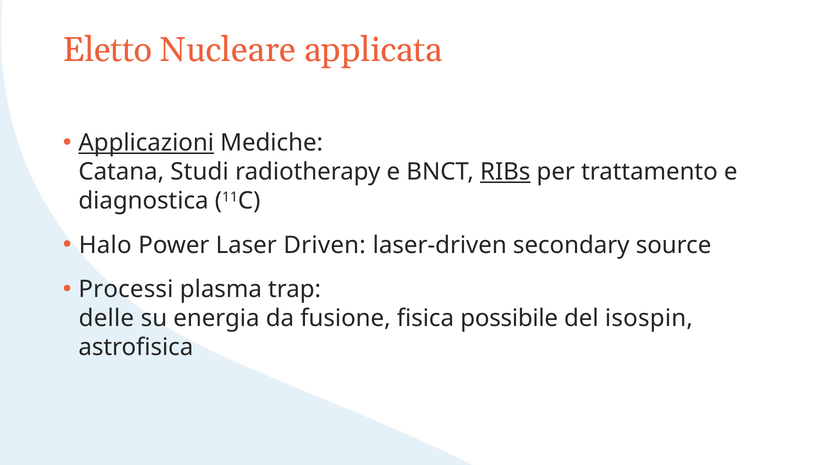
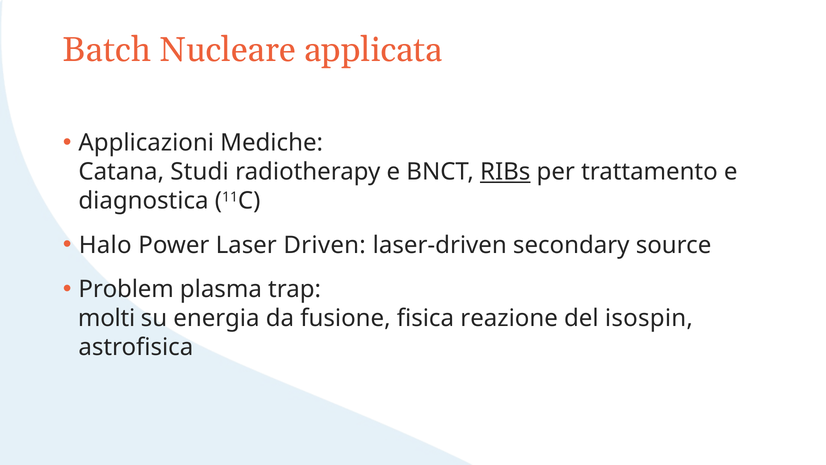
Eletto: Eletto -> Batch (107, 50)
Applicazioni underline: present -> none (146, 143)
Processi: Processi -> Problem (126, 289)
delle: delle -> molti (107, 318)
possibile: possibile -> reazione (509, 318)
